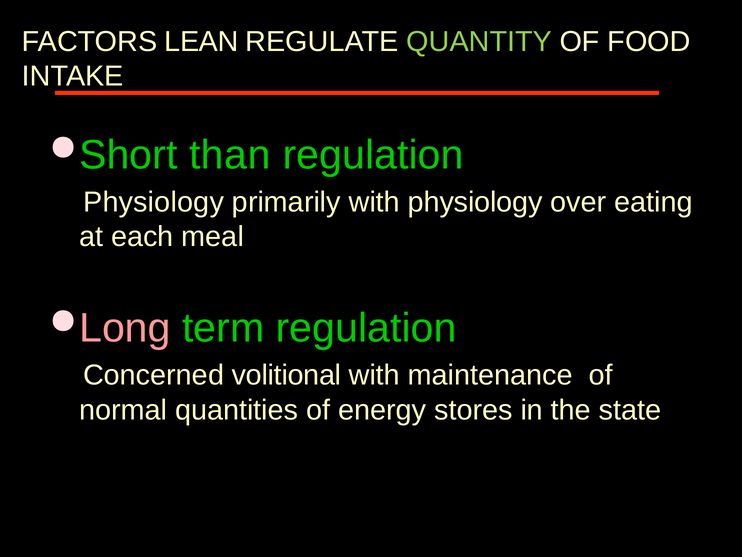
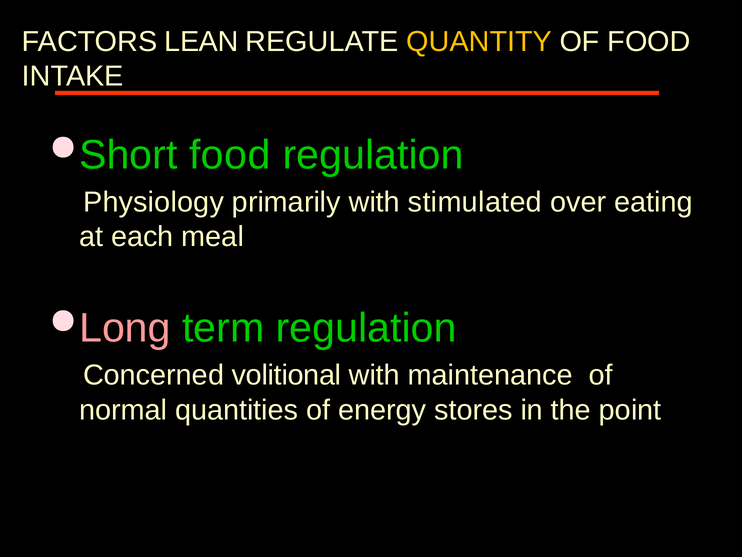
QUANTITY colour: light green -> yellow (479, 41)
Short than: than -> food (230, 155)
with physiology: physiology -> stimulated (475, 202)
state: state -> point (630, 410)
